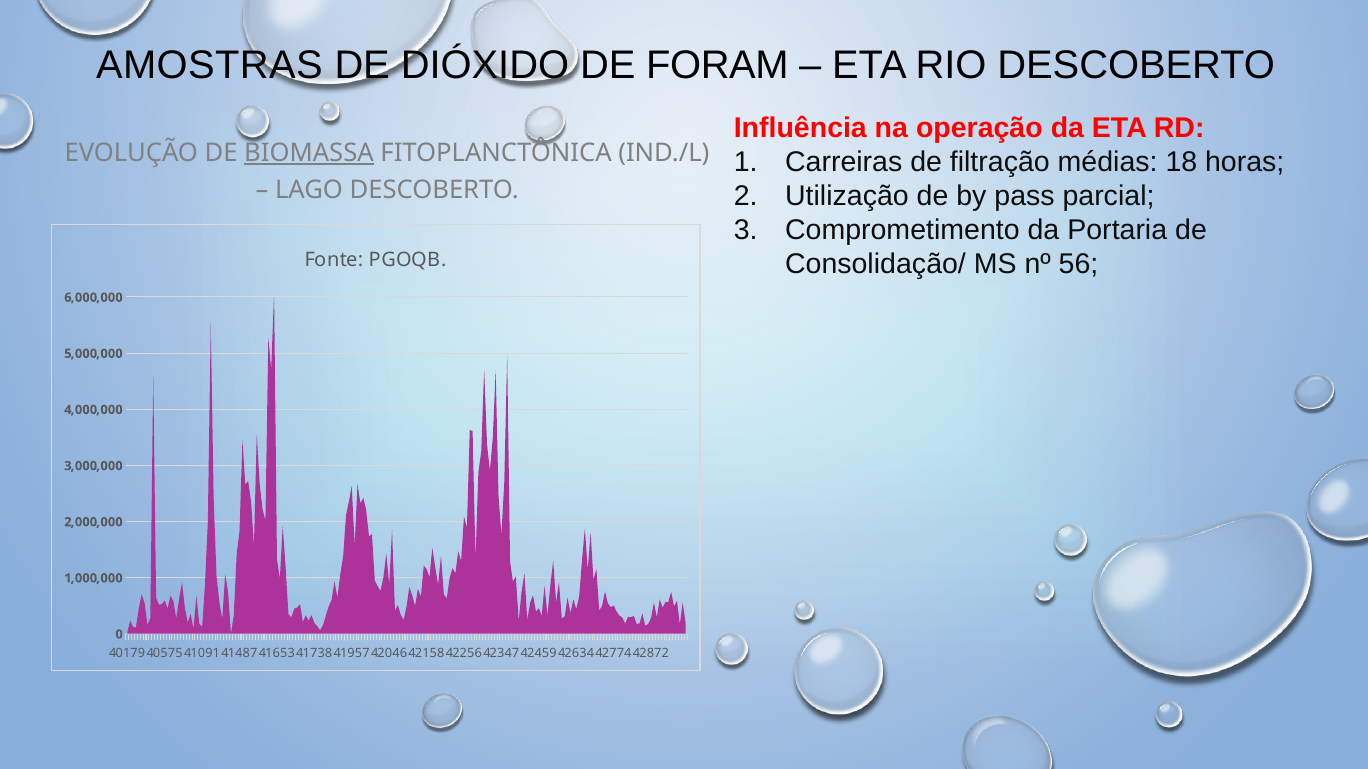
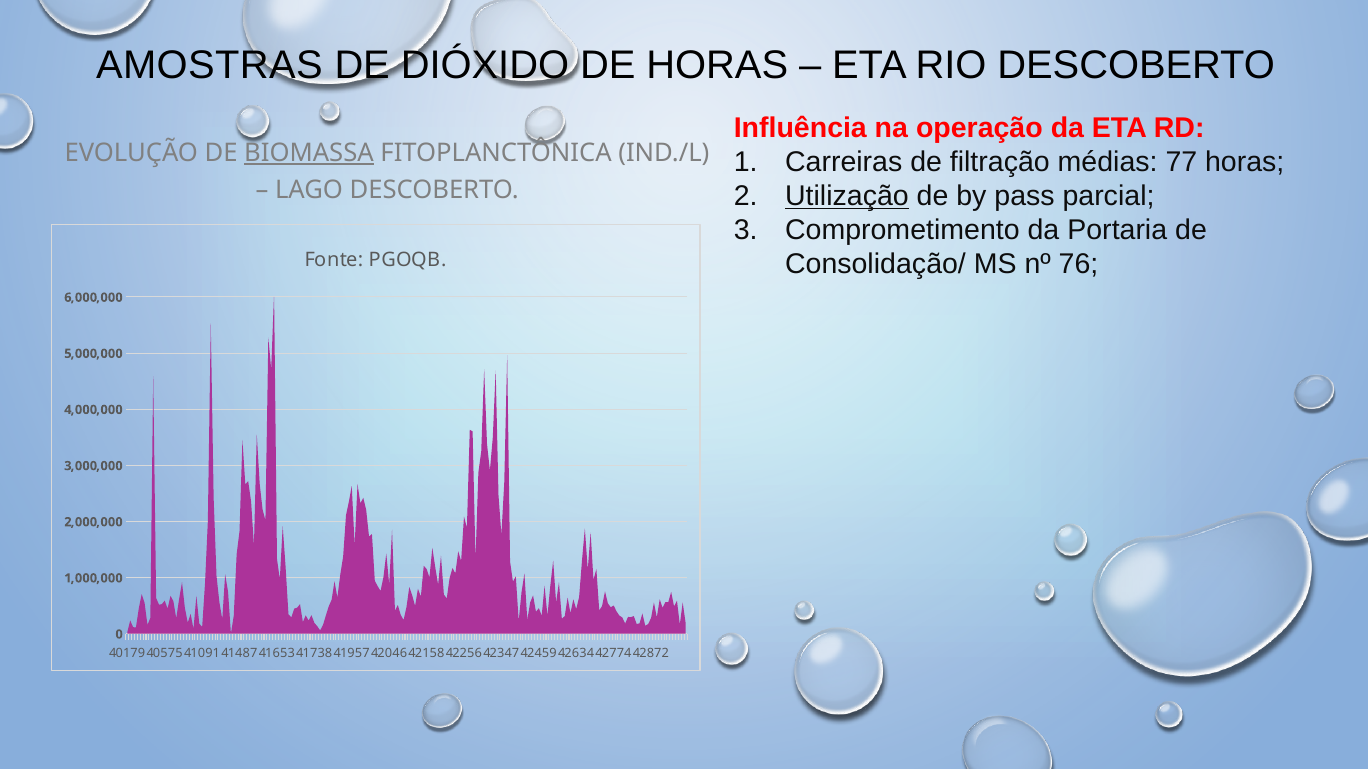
DE FORAM: FORAM -> HORAS (717, 66)
18: 18 -> 77 (1181, 162)
Utilização underline: none -> present (847, 196)
56: 56 -> 76 (1079, 265)
